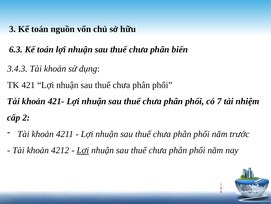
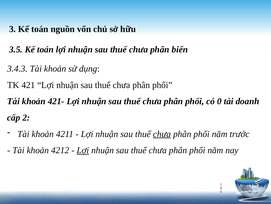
6.3: 6.3 -> 3.5 (16, 49)
7: 7 -> 0 (219, 101)
nhiệm: nhiệm -> doanh (247, 101)
chưa underline: none -> present (162, 134)
